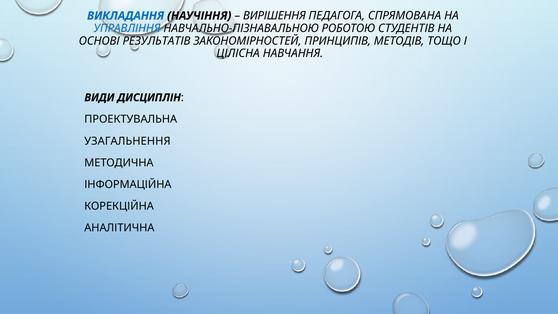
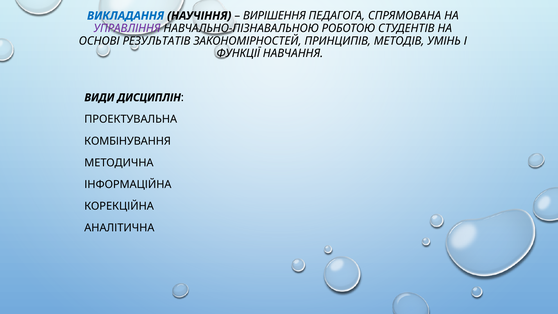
УПРАВЛІННЯ colour: blue -> purple (127, 28)
ТОЩО: ТОЩО -> УМІНЬ (444, 41)
ЦІЛІСНА: ЦІЛІСНА -> ФУНКЦІЇ (238, 53)
УЗАГАЛЬНЕННЯ: УЗАГАЛЬНЕННЯ -> КОМБІНУВАННЯ (128, 141)
